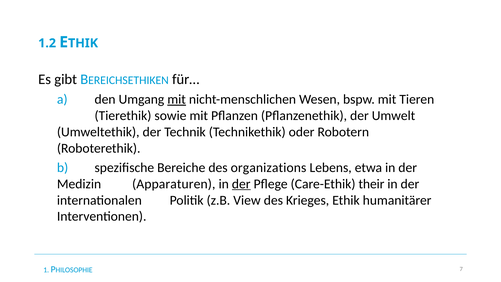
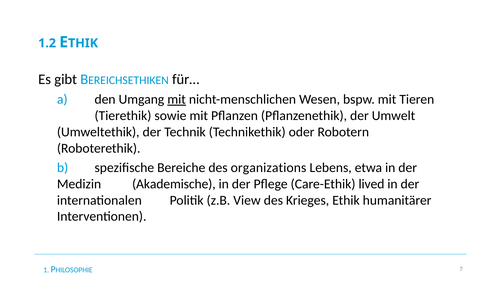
Apparaturen: Apparaturen -> Akademische (174, 184)
der underline: present -> none (241, 184)
their: their -> lived (371, 184)
